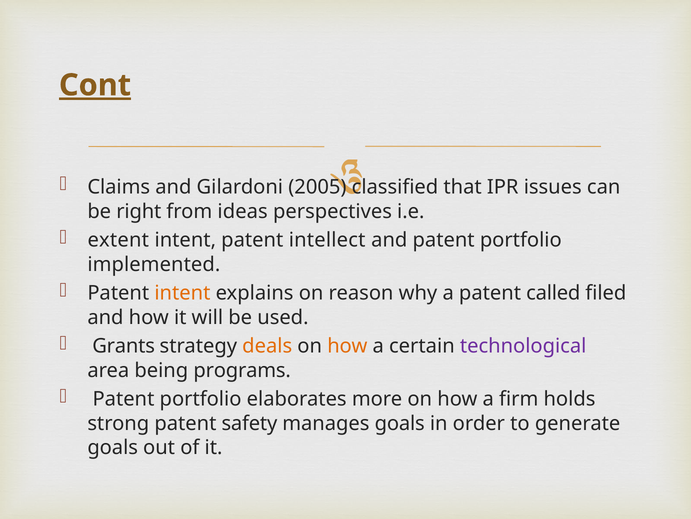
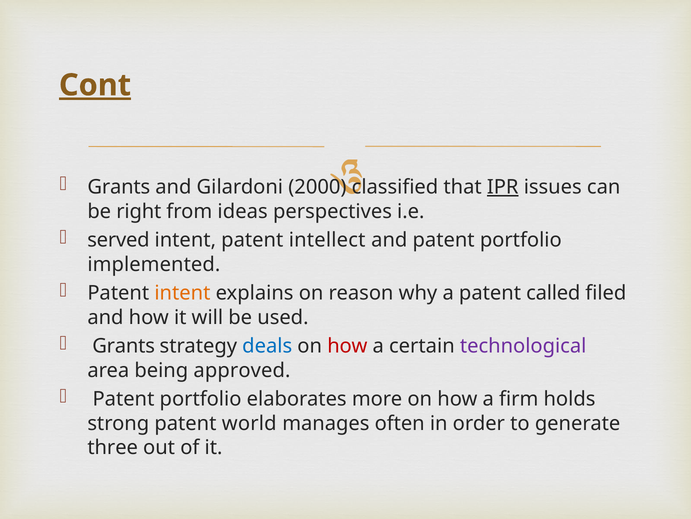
Claims: Claims -> Grants (119, 187)
2005: 2005 -> 2000 (317, 187)
IPR underline: none -> present (503, 187)
extent: extent -> served (118, 240)
deals colour: orange -> blue (267, 346)
how colour: orange -> red (347, 346)
programs: programs -> approved (242, 370)
safety: safety -> world (249, 423)
manages goals: goals -> often (400, 423)
goals: goals -> three (113, 447)
